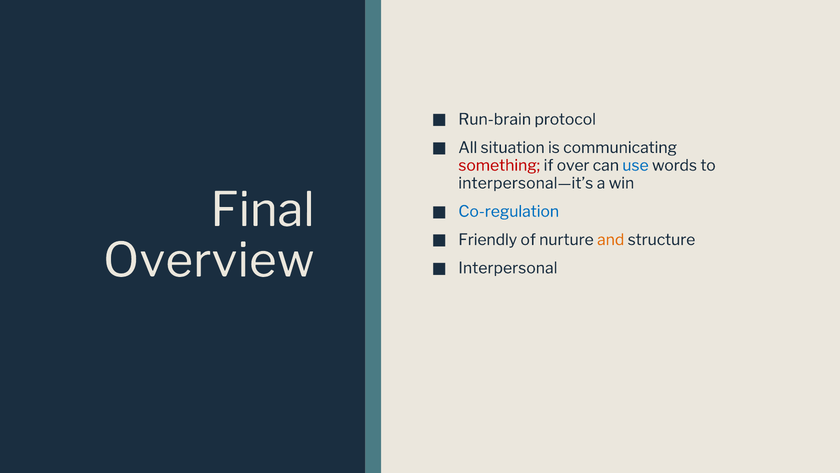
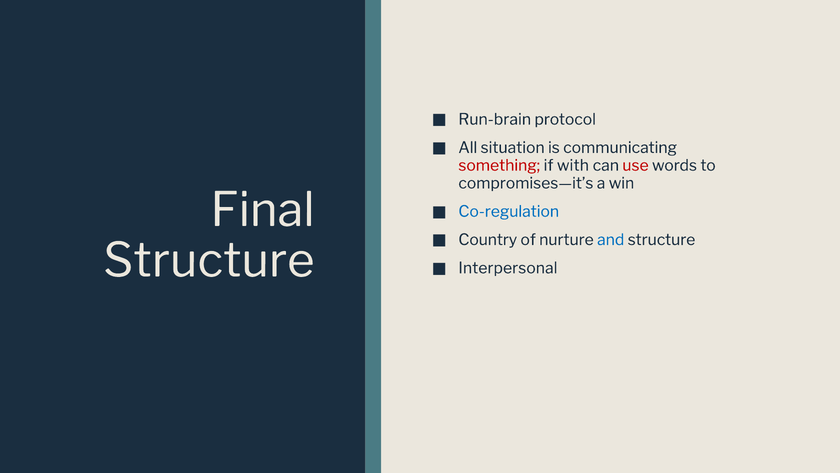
over: over -> with (573, 165)
use colour: blue -> red (636, 165)
interpersonal—it’s: interpersonal—it’s -> compromises—it’s (526, 183)
Friendly: Friendly -> Country (488, 240)
and colour: orange -> blue (611, 240)
Overview: Overview -> Structure (209, 261)
